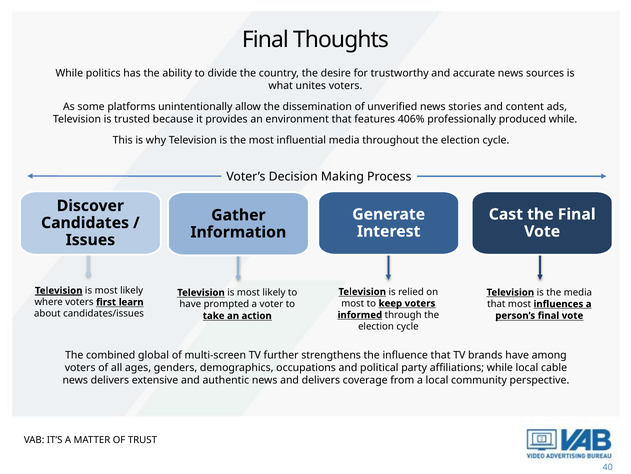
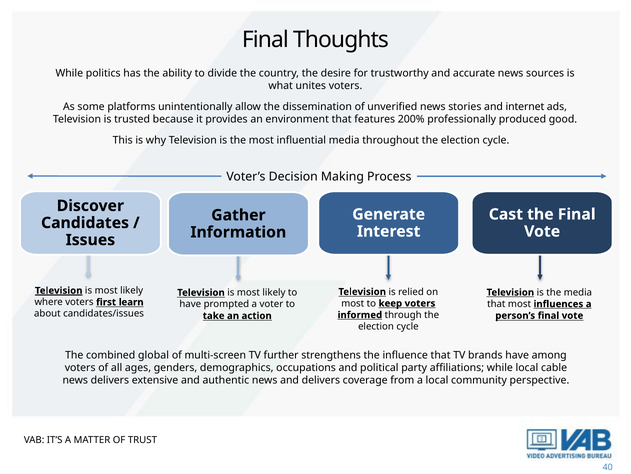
content: content -> internet (525, 107)
406%: 406% -> 200% (411, 119)
produced while: while -> good (563, 119)
